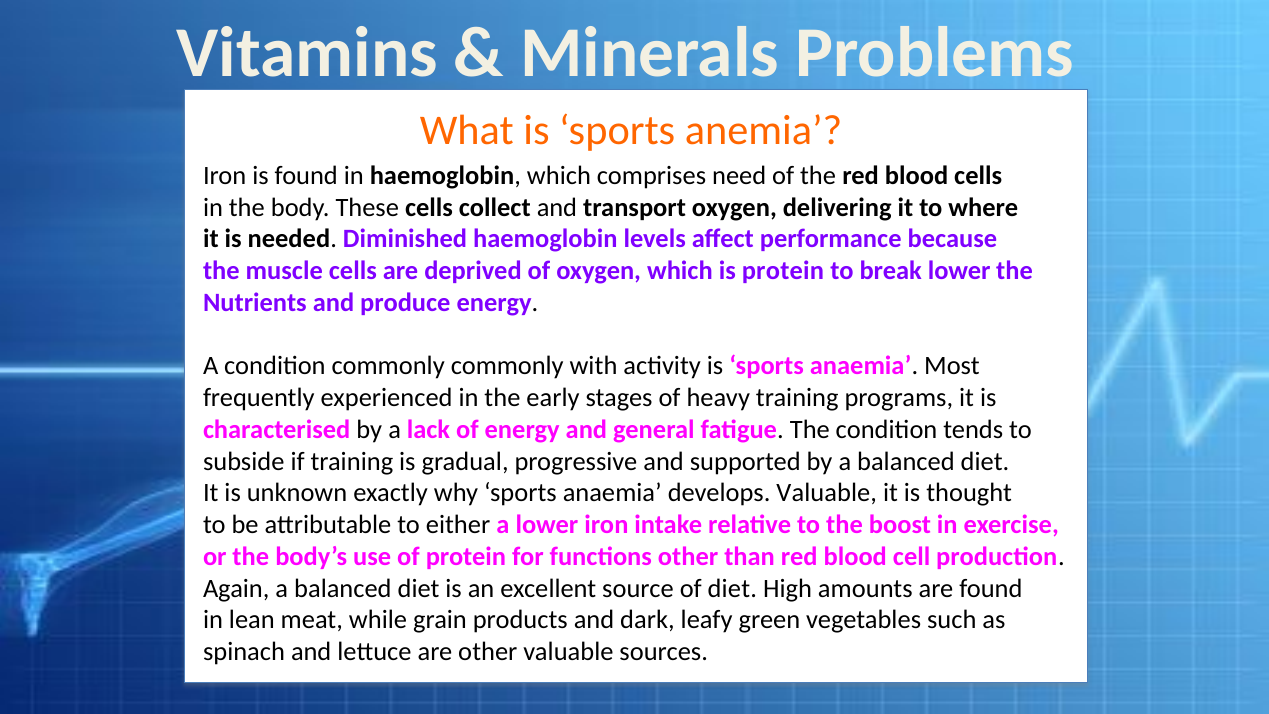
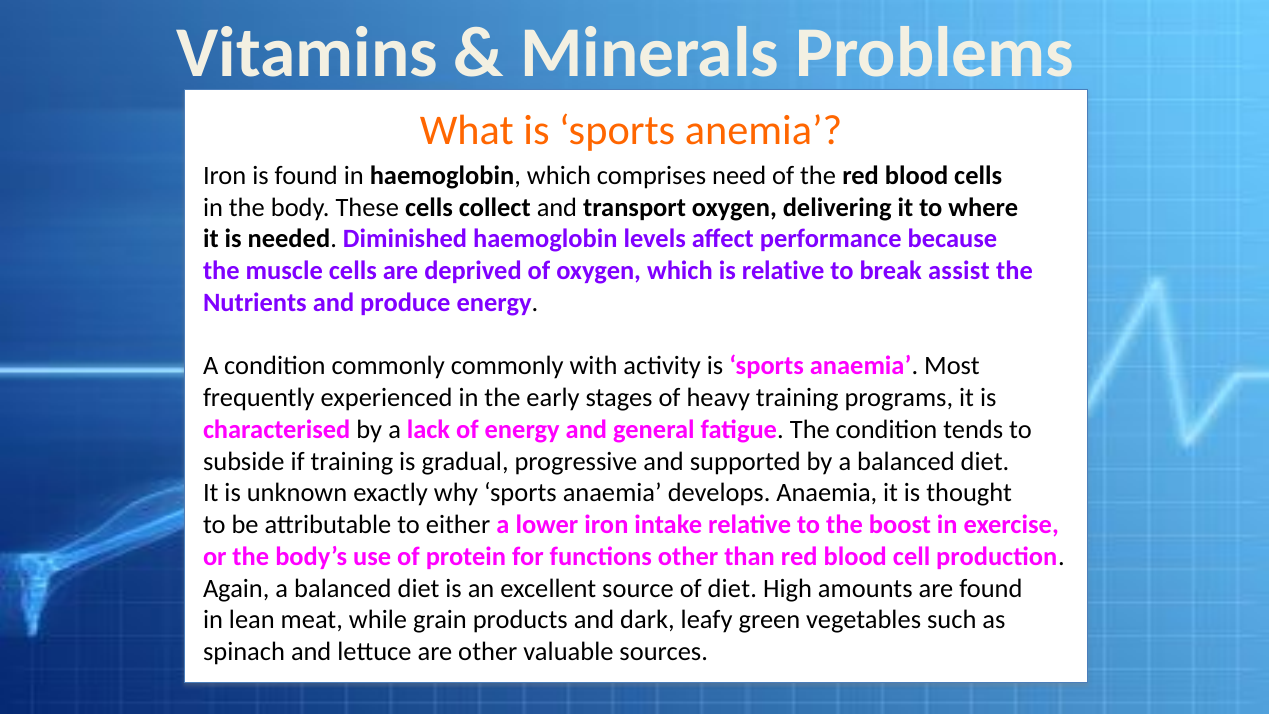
is protein: protein -> relative (783, 271)
break lower: lower -> assist (959, 271)
develops Valuable: Valuable -> Anaemia (827, 493)
